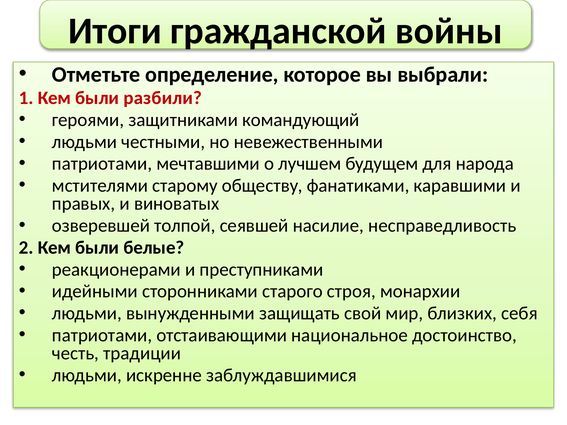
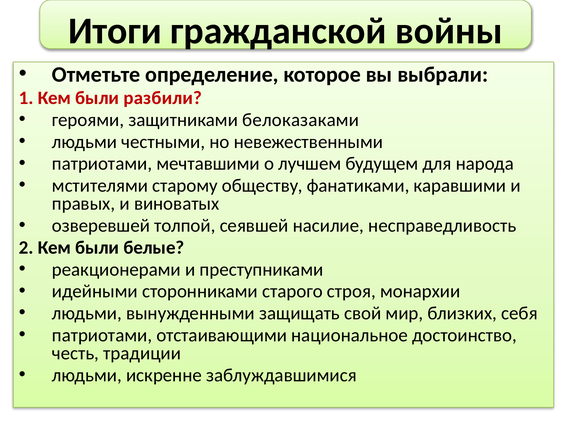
командующий: командующий -> белоказаками (301, 120)
